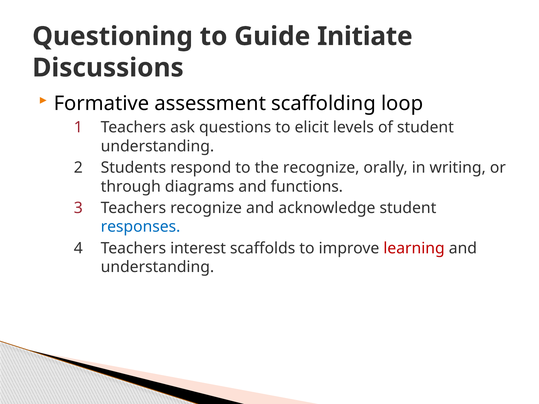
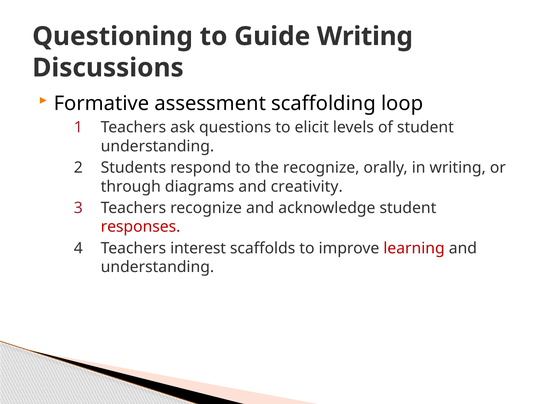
Guide Initiate: Initiate -> Writing (365, 36)
functions: functions -> creativity (307, 187)
responses colour: blue -> red (141, 227)
